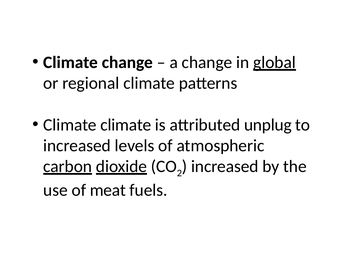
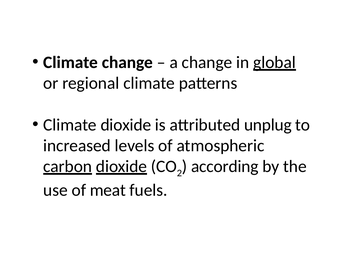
Climate climate: climate -> dioxide (126, 125)
increased: increased -> according (225, 167)
